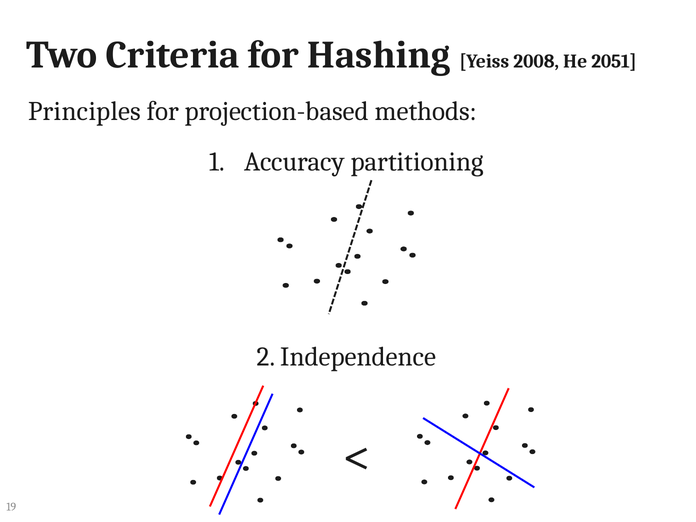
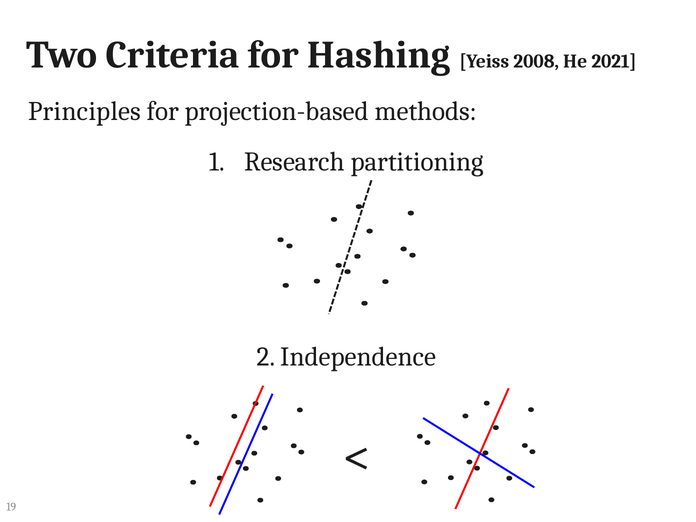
2051: 2051 -> 2021 (614, 61)
Accuracy: Accuracy -> Research (294, 162)
